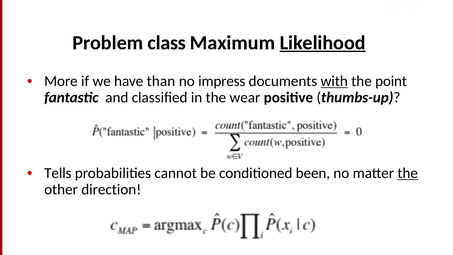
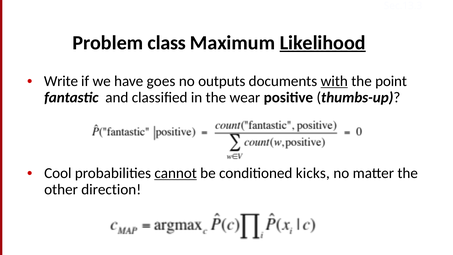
More: More -> Write (61, 81)
than: than -> goes (161, 81)
impress: impress -> outputs (222, 81)
Tells: Tells -> Cool (58, 173)
cannot underline: none -> present (176, 173)
been: been -> kicks (313, 173)
the underline: present -> none (408, 173)
